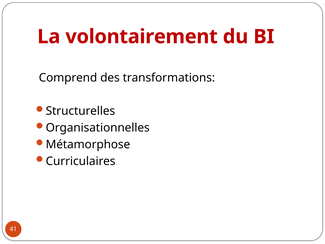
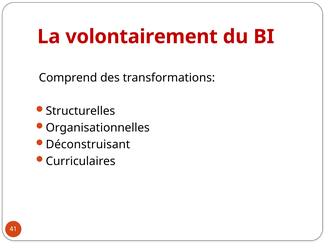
Métamorphose: Métamorphose -> Déconstruisant (88, 144)
